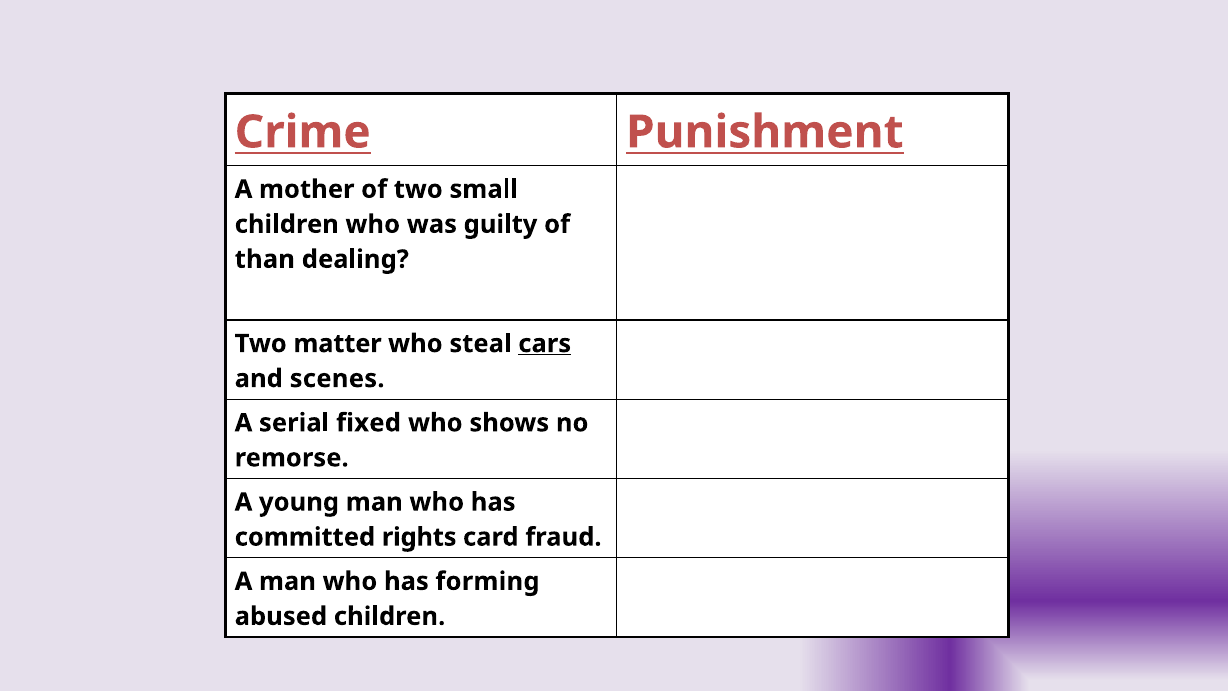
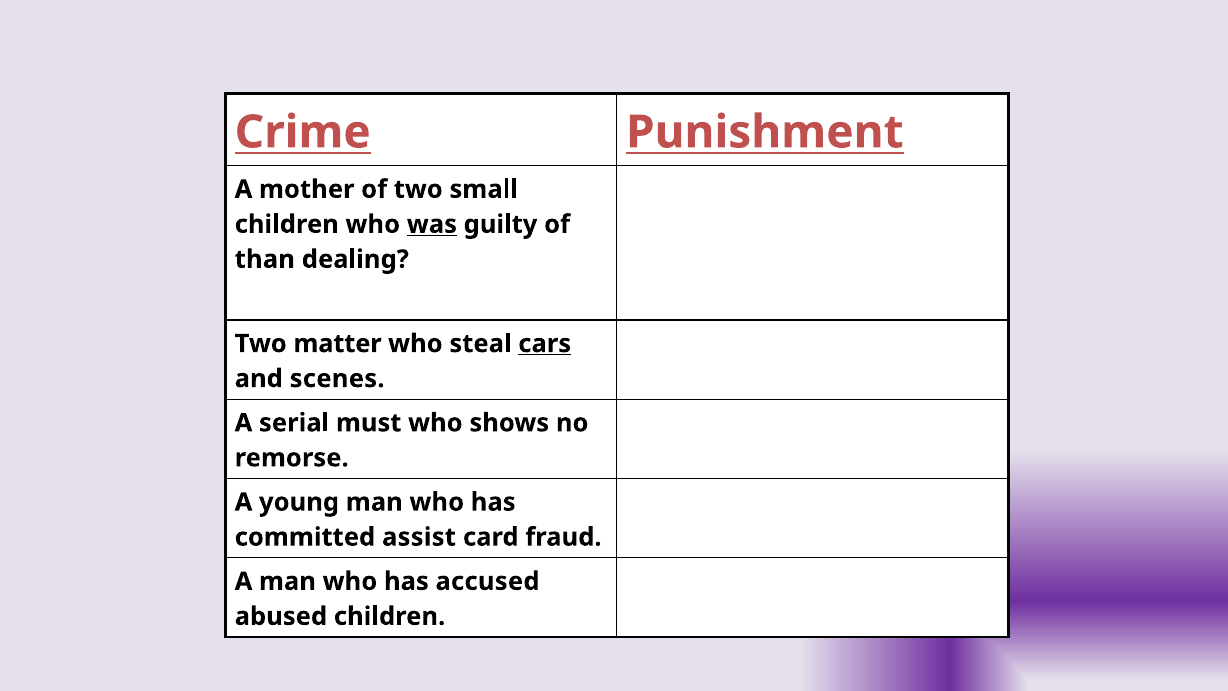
was underline: none -> present (432, 224)
fixed: fixed -> must (369, 423)
rights: rights -> assist (419, 537)
forming: forming -> accused (487, 581)
